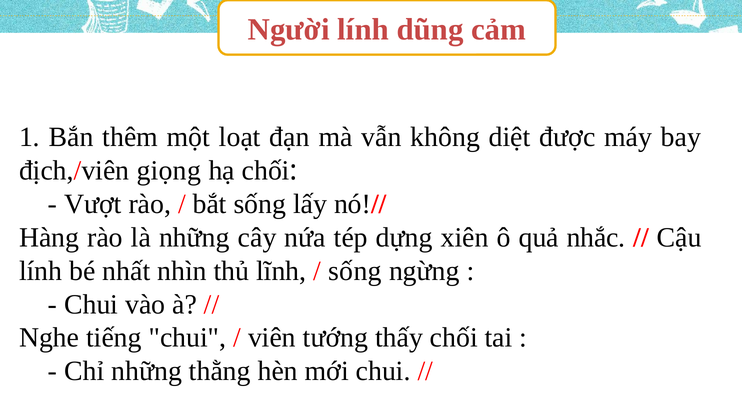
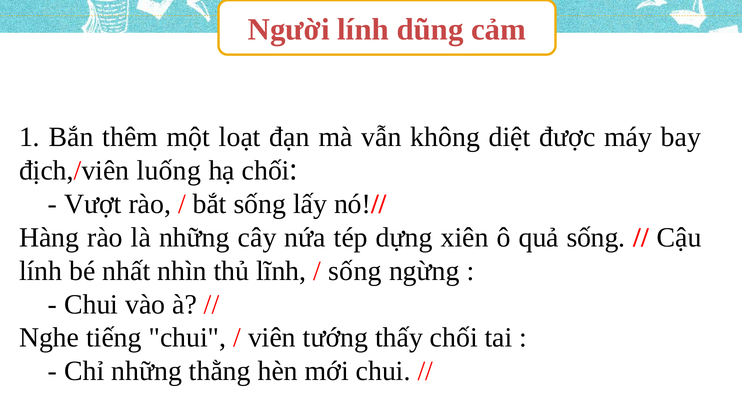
giọng: giọng -> luống (169, 170)
quả nhắc: nhắc -> sống (596, 237)
